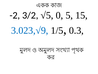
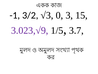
-2: -2 -> -1 (15, 15)
√5: √5 -> √3 (47, 15)
5: 5 -> 3 (69, 15)
3.023,√9 colour: blue -> purple (30, 30)
0.3: 0.3 -> 3.7 (76, 30)
